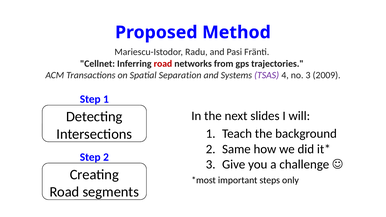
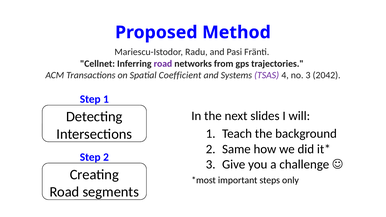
road colour: red -> purple (163, 64)
Separation: Separation -> Coefficient (180, 75)
2009: 2009 -> 2042 (327, 75)
